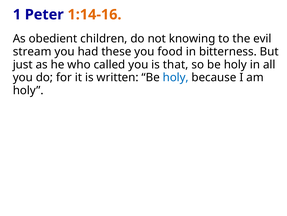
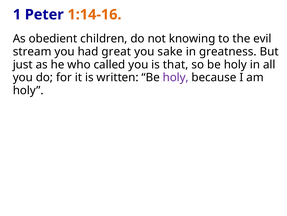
these: these -> great (116, 51)
food: food -> sake (170, 51)
bitterness: bitterness -> greatness (228, 51)
holy colour: blue -> purple (176, 77)
